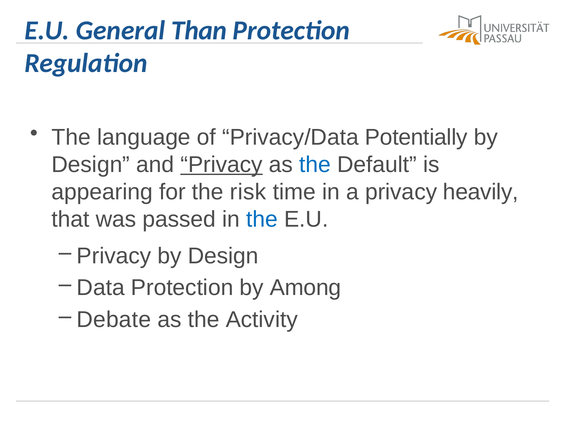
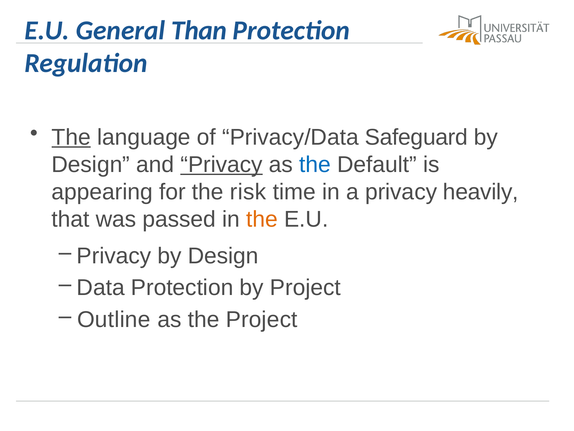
The underline: none -> present (71, 137)
Potentially: Potentially -> Safeguard (416, 137)
the colour: blue -> orange (262, 219)
by Among: Among -> Project (305, 287)
Debate: Debate -> Outline (114, 319)
the Activity: Activity -> Project (262, 319)
